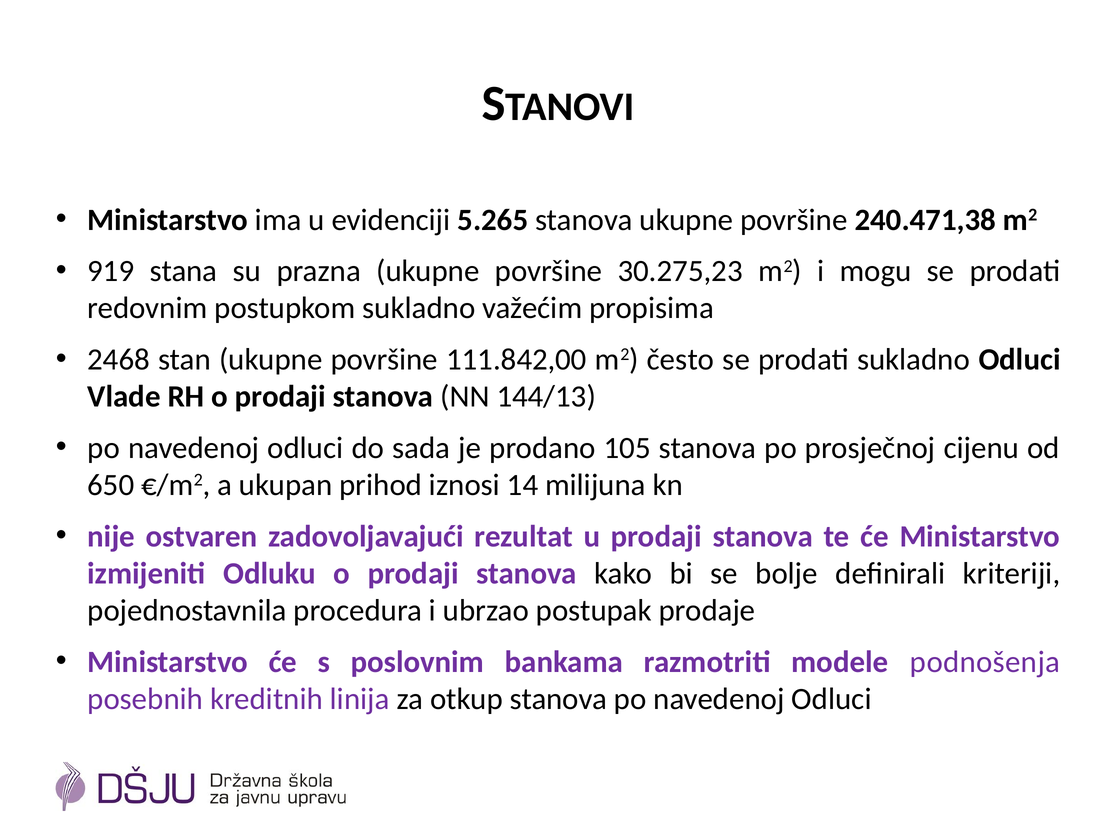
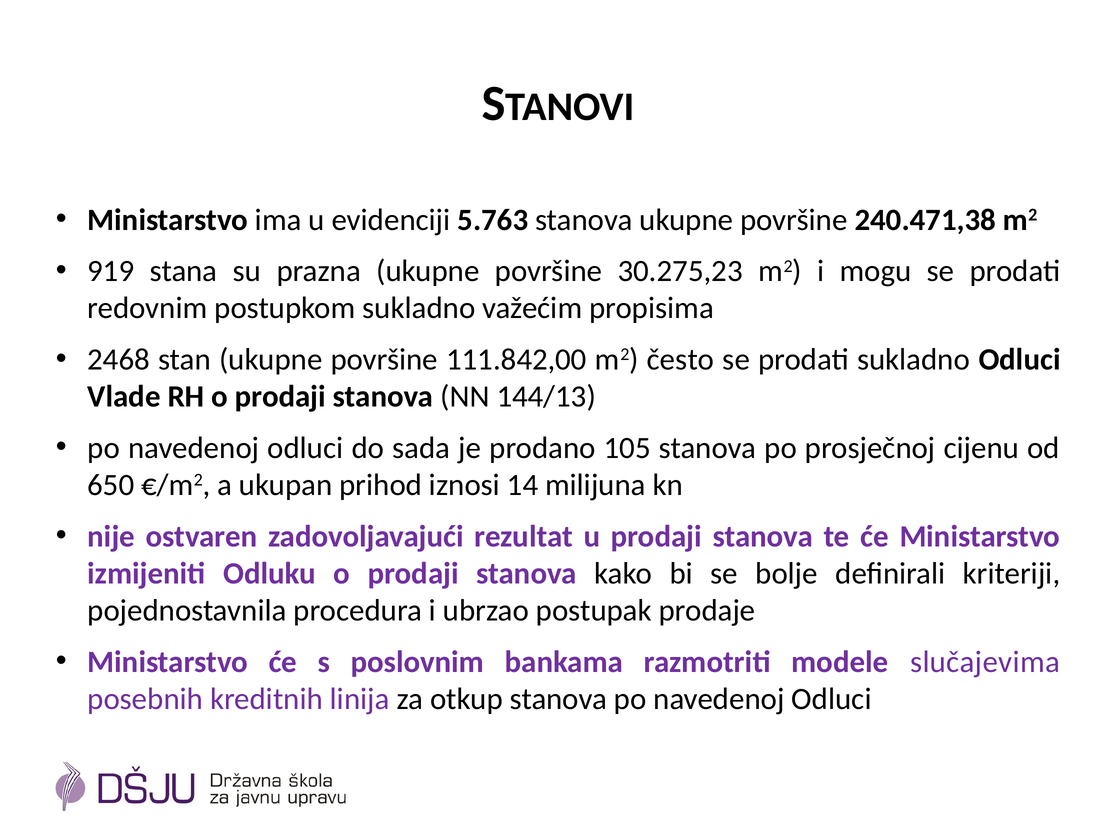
5.265: 5.265 -> 5.763 (493, 220)
podnošenja: podnošenja -> slučajevima (985, 662)
